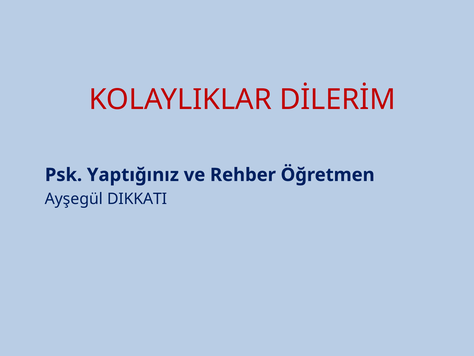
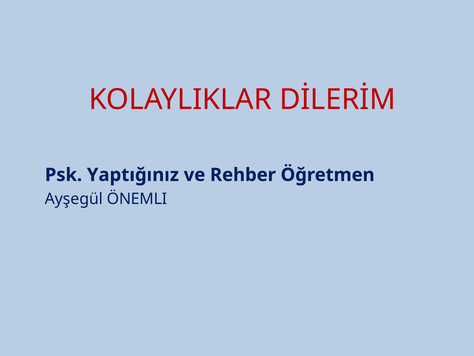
DIKKATI: DIKKATI -> ÖNEMLI (137, 199)
